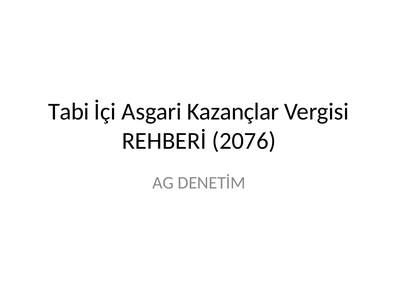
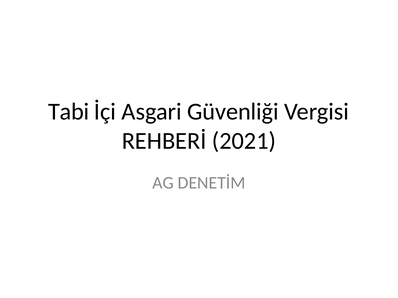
Kazançlar: Kazançlar -> Güvenliği (233, 112)
2076: 2076 -> 2021 (244, 141)
